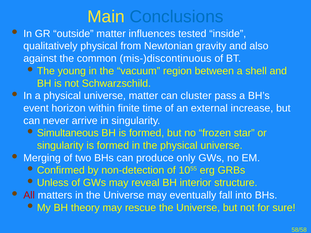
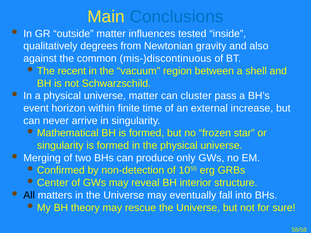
qualitatively physical: physical -> degrees (99, 46)
young: young -> recent (72, 71)
Simultaneous: Simultaneous -> Mathematical (68, 133)
Unless: Unless -> Center (53, 183)
All colour: red -> black (29, 195)
